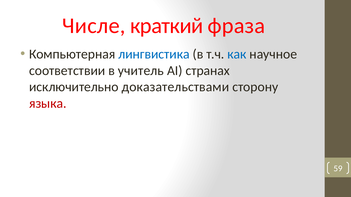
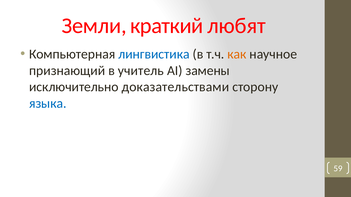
Числе: Числе -> Земли (94, 26)
фраза: фраза -> любят (237, 26)
как colour: blue -> orange (237, 54)
соответствии: соответствии -> признающий (67, 71)
странах: странах -> замены (208, 71)
языка colour: red -> blue (48, 104)
